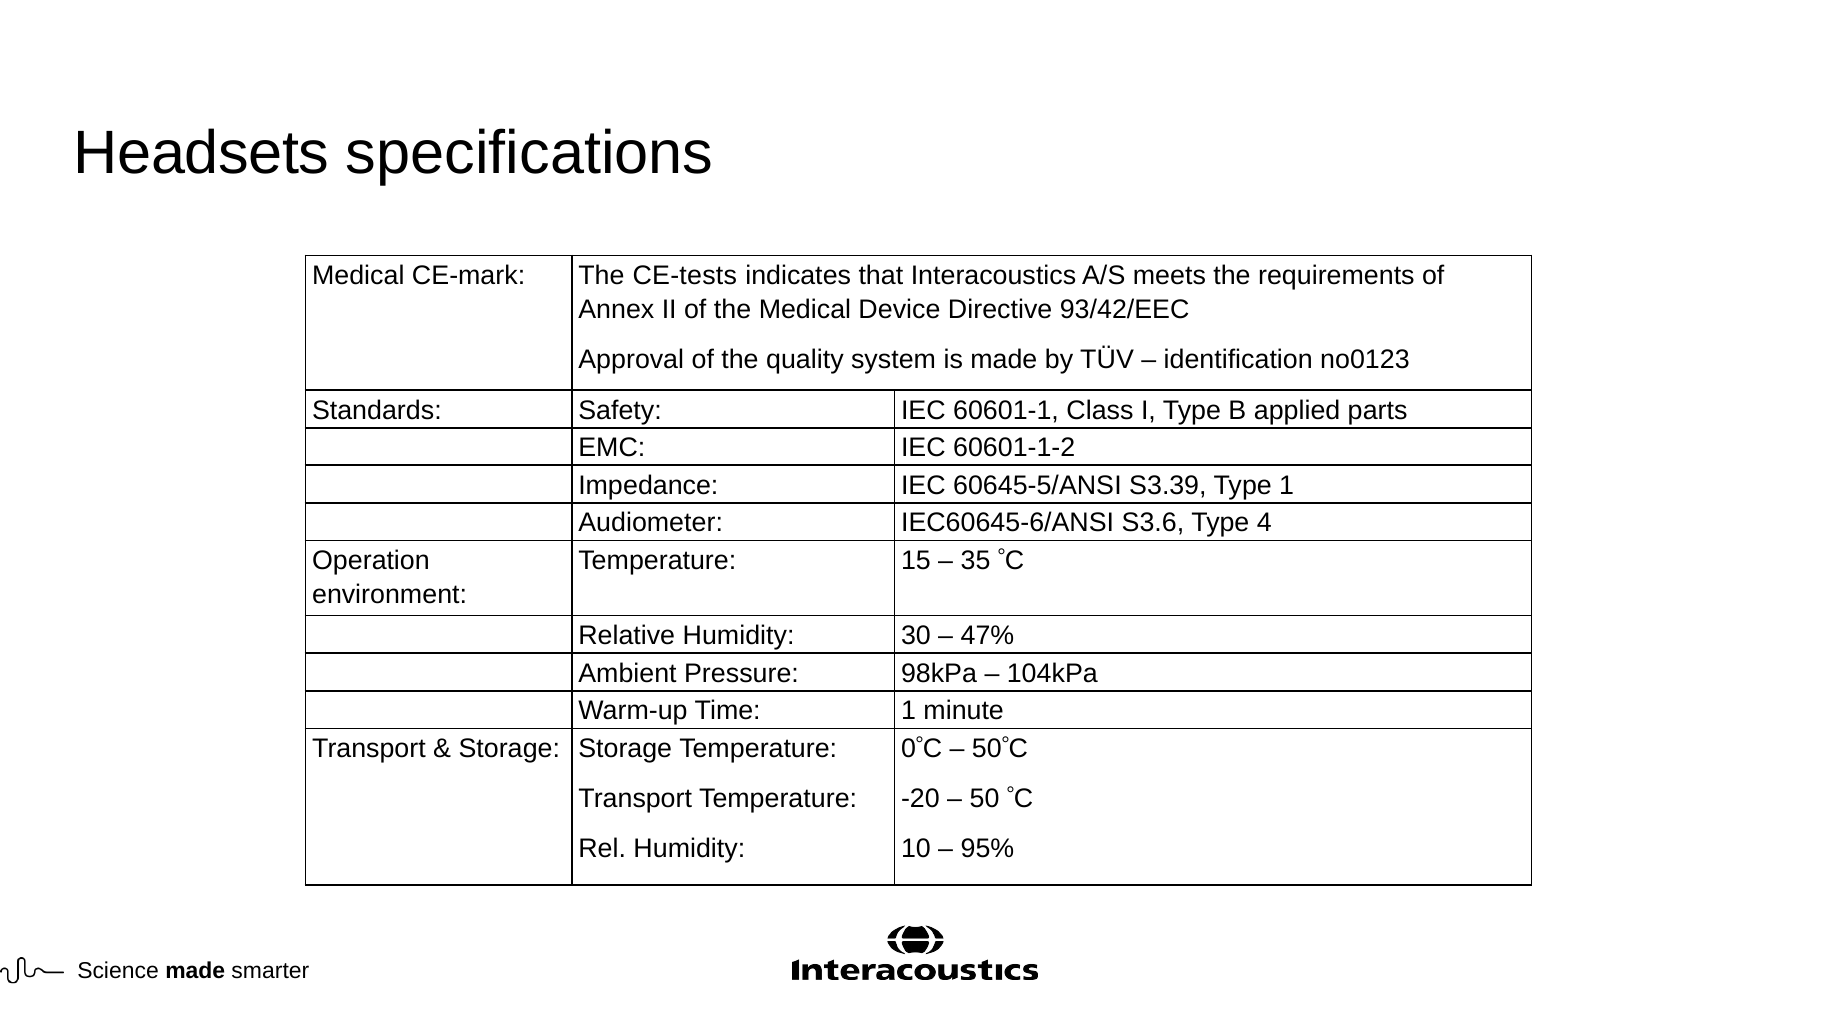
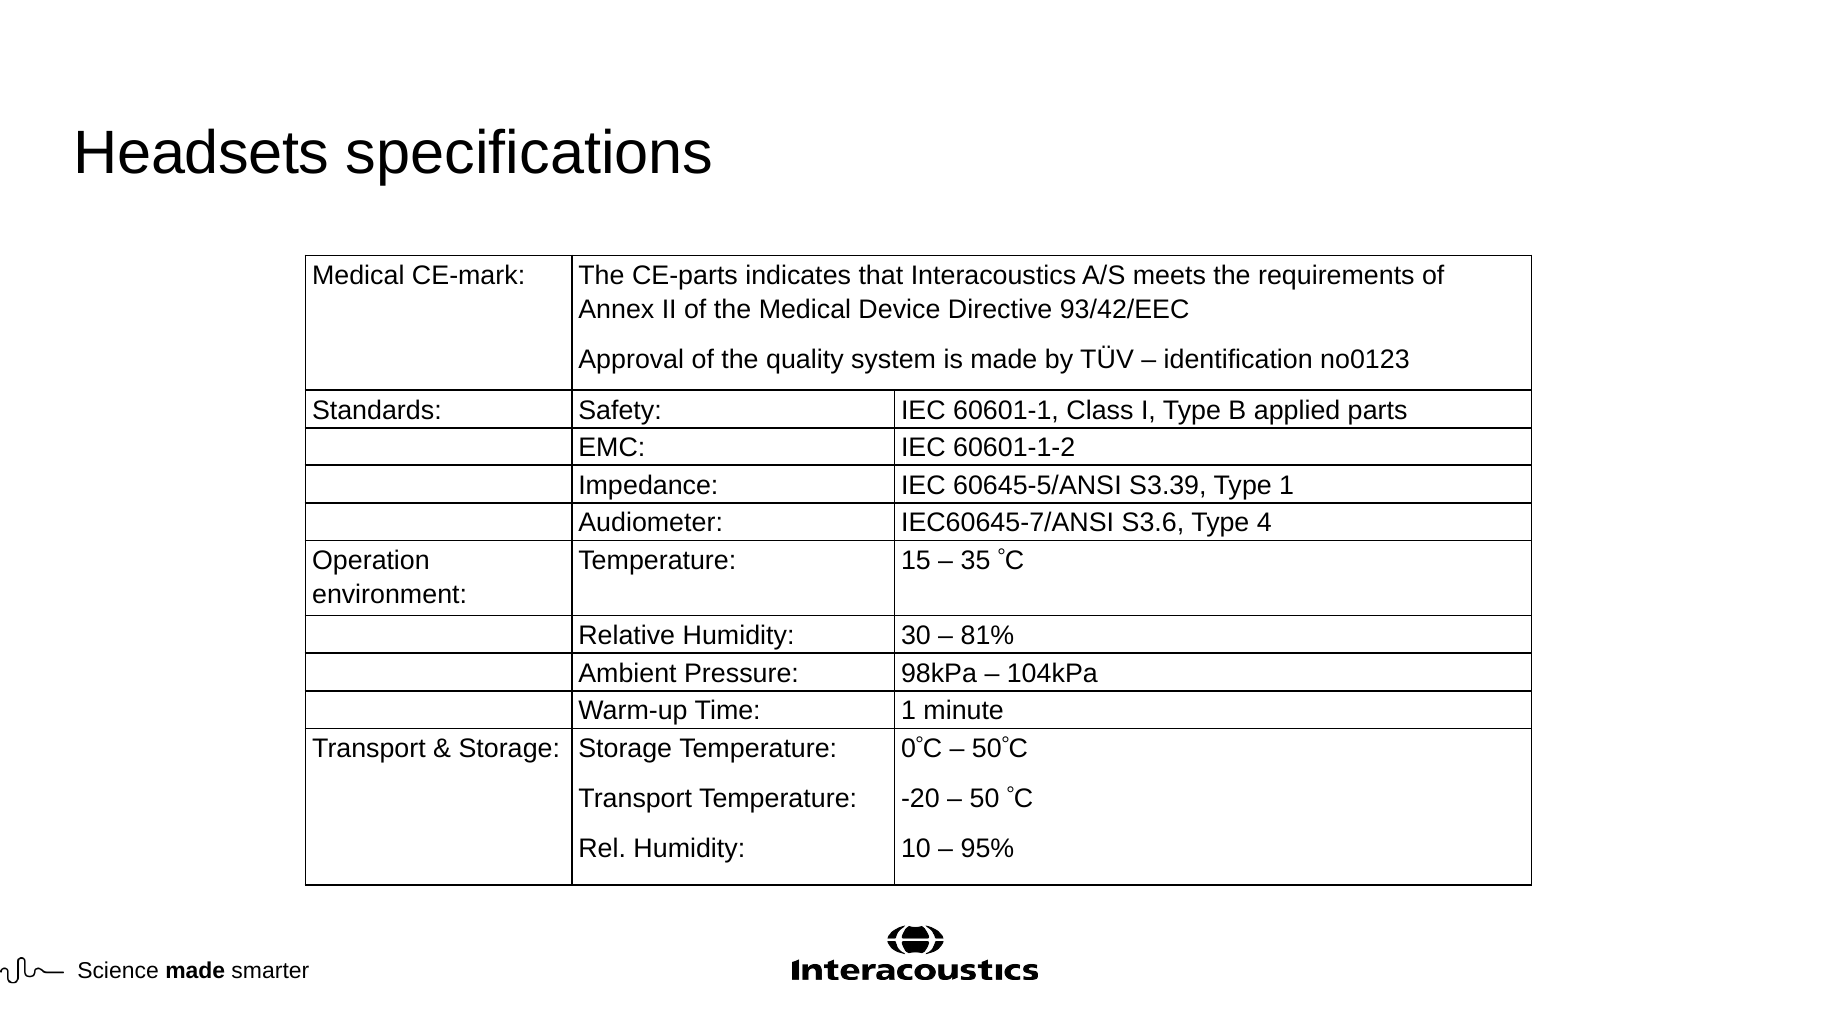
CE-tests: CE-tests -> CE-parts (685, 276)
IEC60645-6/ANSI: IEC60645-6/ANSI -> IEC60645-7/ANSI (1008, 523)
47%: 47% -> 81% (987, 636)
